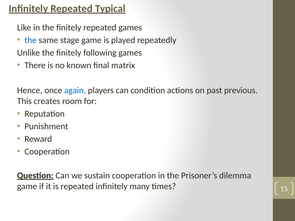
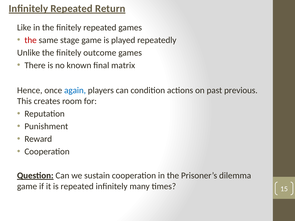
Typical: Typical -> Return (110, 9)
the colour: blue -> red (31, 40)
following: following -> outcome (100, 53)
